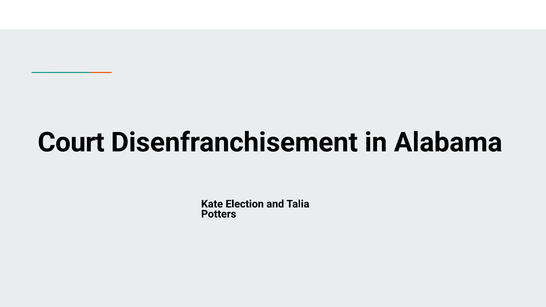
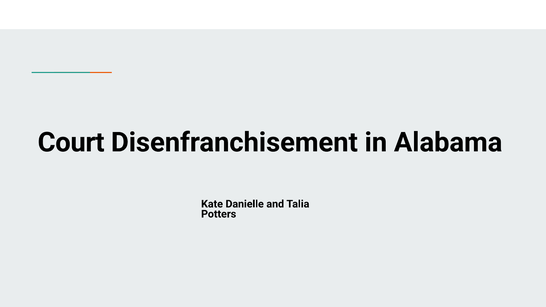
Election: Election -> Danielle (245, 204)
